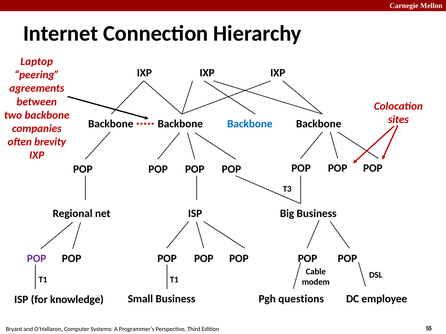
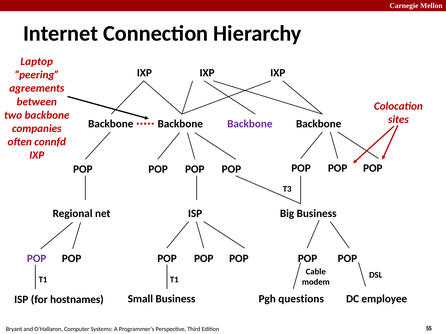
Backbone colour: blue -> purple (250, 124)
brevity: brevity -> connfd (50, 142)
knowledge: knowledge -> hostnames (77, 300)
